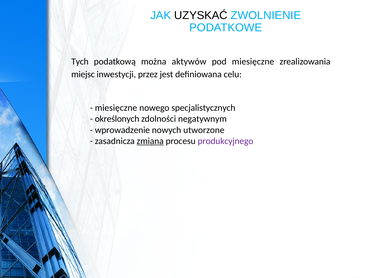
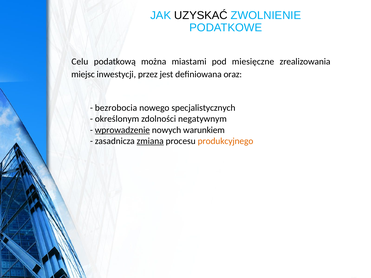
Tych: Tych -> Celu (80, 62)
aktywów: aktywów -> miastami (189, 62)
celu: celu -> oraz (233, 74)
miesięczne: miesięczne -> bezrobocia (116, 108)
określonych: określonych -> określonym (117, 119)
wprowadzenie underline: none -> present (122, 130)
utworzone: utworzone -> warunkiem (204, 130)
produkcyjnego colour: purple -> orange (225, 141)
